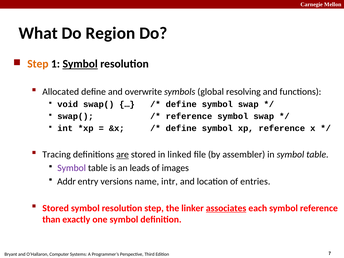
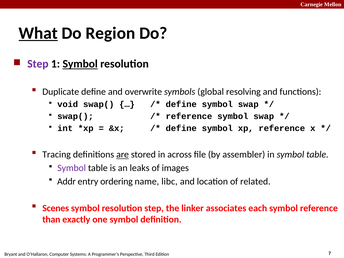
What underline: none -> present (38, 33)
Step colour: orange -> purple (38, 64)
Allocated: Allocated -> Duplicate (61, 92)
linked: linked -> across (180, 155)
leads: leads -> leaks (140, 168)
versions: versions -> ordering (117, 181)
intr: intr -> libc (169, 181)
entries: entries -> related (255, 181)
Stored: Stored -> Scenes (56, 208)
associates underline: present -> none (226, 208)
